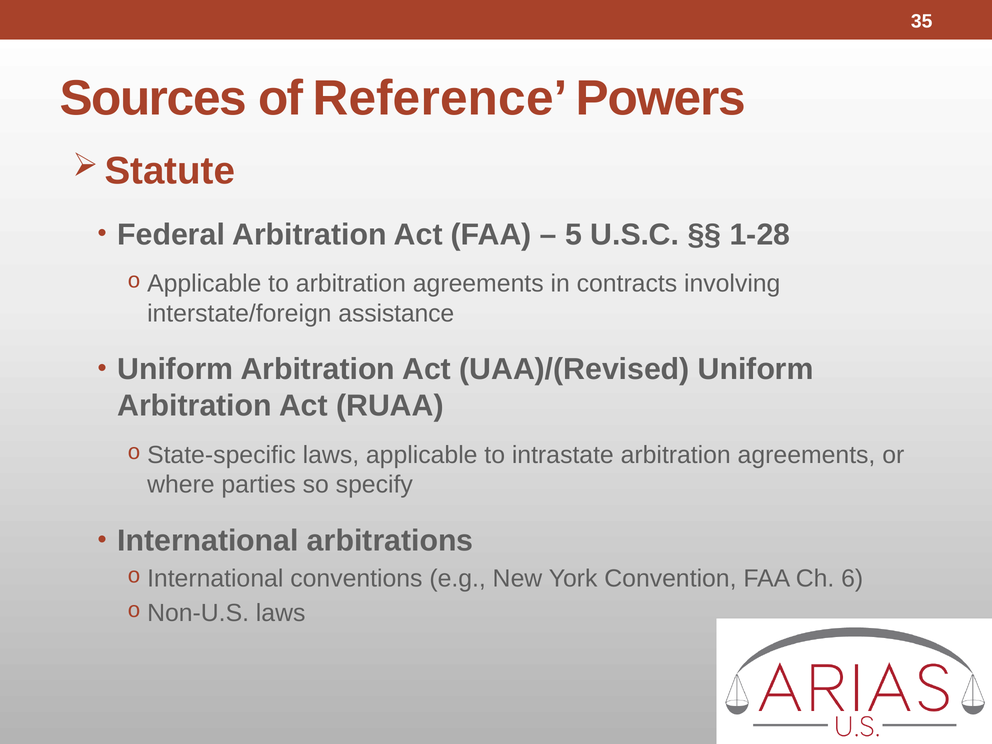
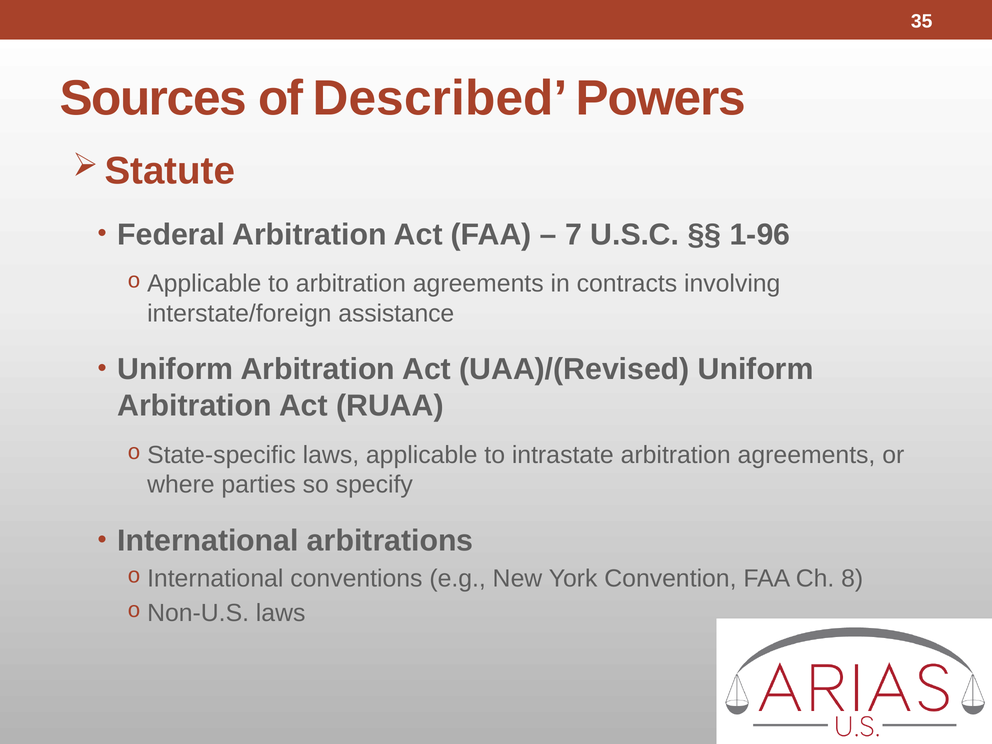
Reference: Reference -> Described (440, 98)
5: 5 -> 7 (574, 235)
1-28: 1-28 -> 1-96 (760, 235)
6: 6 -> 8 (852, 578)
